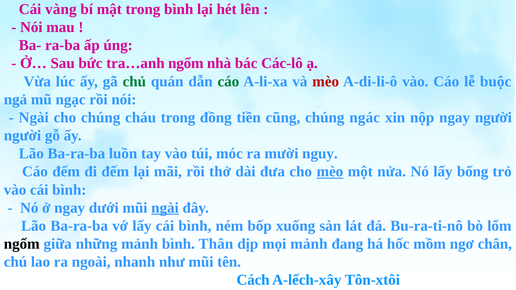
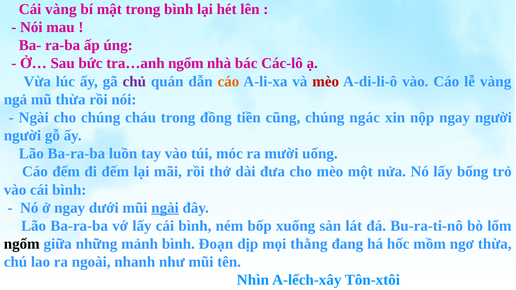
chủ colour: green -> purple (134, 81)
cáo colour: green -> orange (228, 81)
lễ buộc: buộc -> vàng (496, 81)
mũ ngạc: ngạc -> thừa (71, 100)
nguy: nguy -> uống (320, 154)
mèo underline: present -> none (330, 172)
Thân: Thân -> Đoạn (216, 244)
mọi mảnh: mảnh -> thằng (309, 244)
ngơ chân: chân -> thừa (495, 244)
Cách: Cách -> Nhìn (253, 280)
